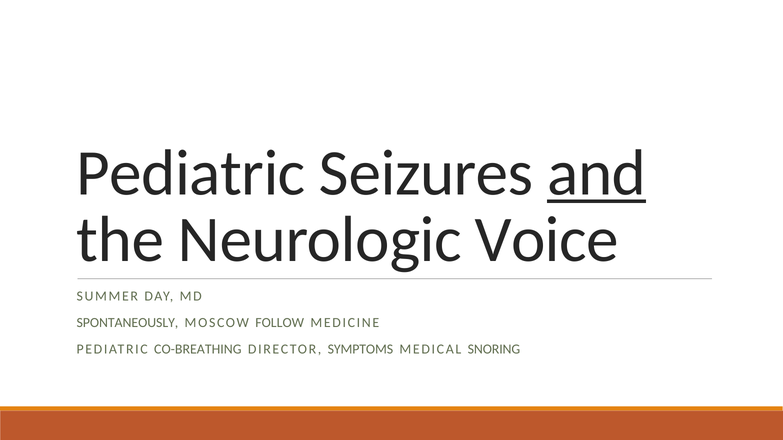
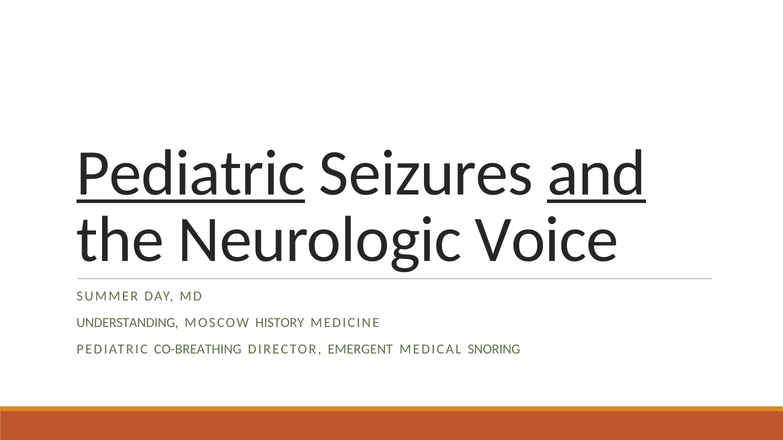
Pediatric underline: none -> present (191, 173)
SPONTANEOUSLY: SPONTANEOUSLY -> UNDERSTANDING (127, 323)
FOLLOW: FOLLOW -> HISTORY (280, 323)
SYMPTOMS: SYMPTOMS -> EMERGENT (360, 349)
